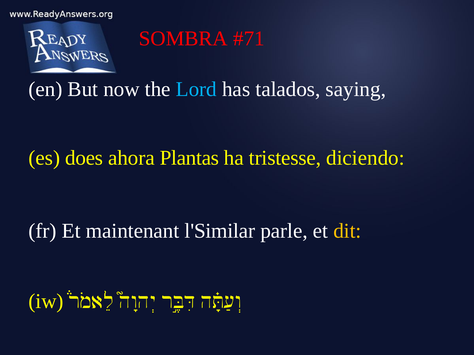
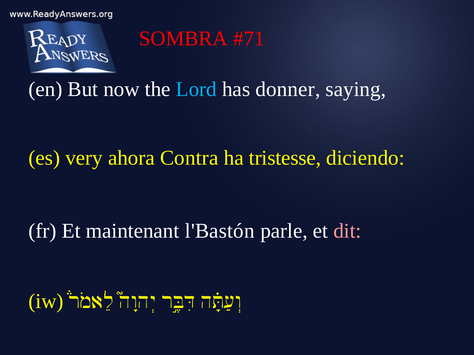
talados: talados -> donner (288, 90)
does: does -> very (84, 158)
Plantas: Plantas -> Contra (189, 158)
l'Similar: l'Similar -> l'Bastón (220, 231)
dit colour: yellow -> pink (347, 231)
